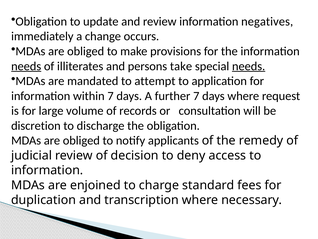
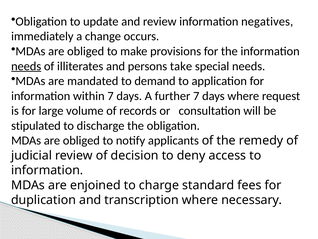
needs underline: present -> none (249, 66)
attempt: attempt -> demand (155, 81)
discretion: discretion -> stipulated (36, 125)
